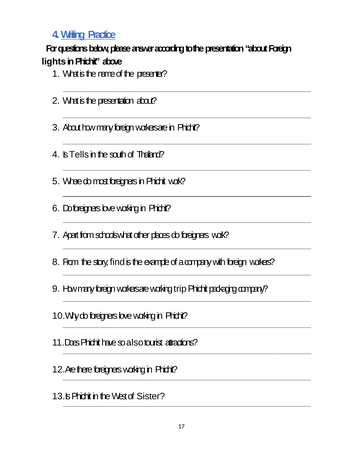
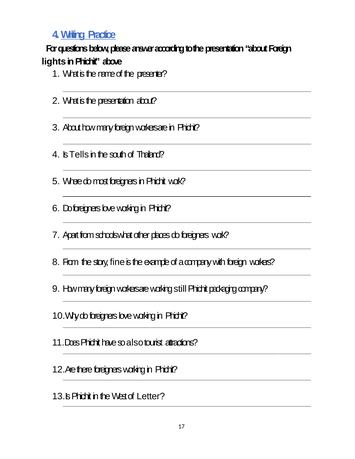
find: find -> fine (117, 262)
trip: trip -> still (180, 289)
Sister: Sister -> Letter (151, 397)
